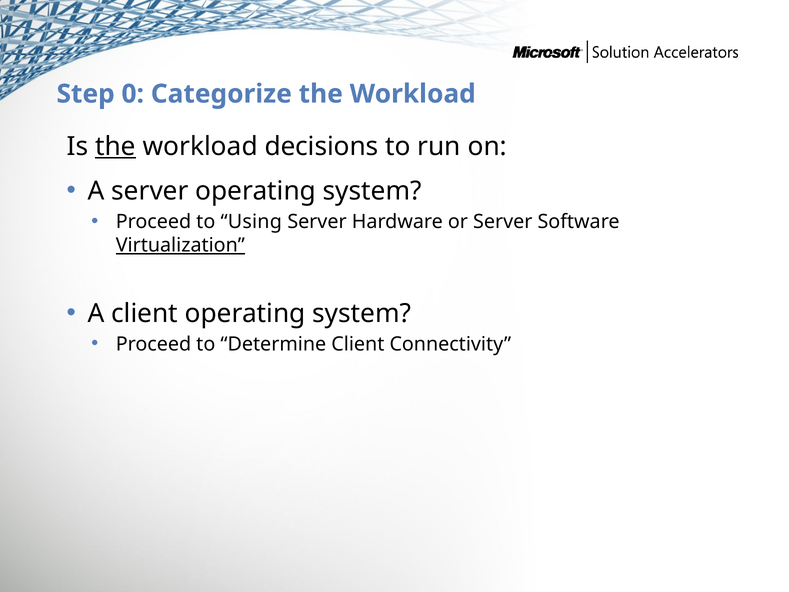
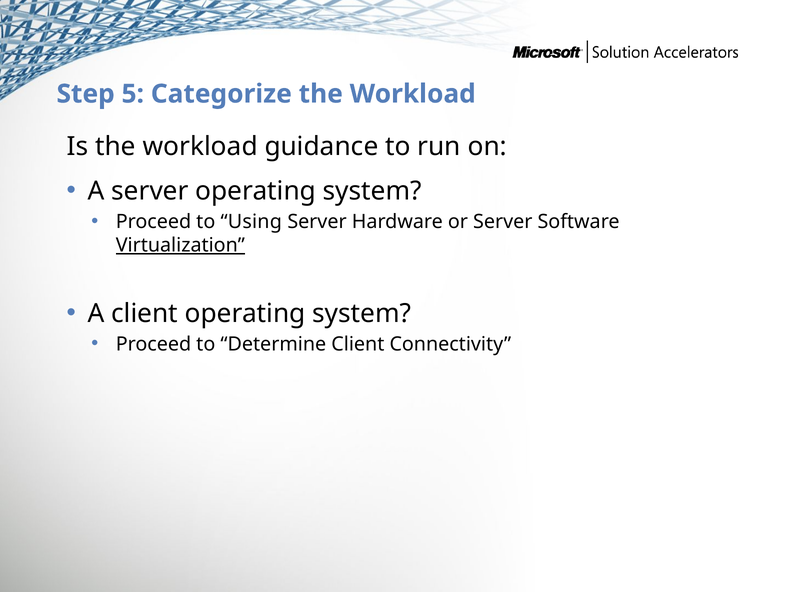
0: 0 -> 5 (133, 94)
the underline: present -> none (115, 146)
decisions: decisions -> guidance (321, 146)
